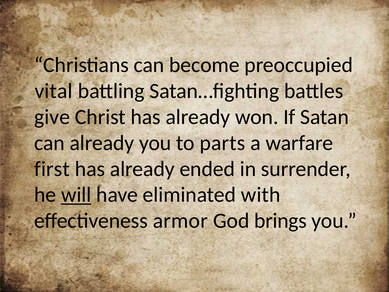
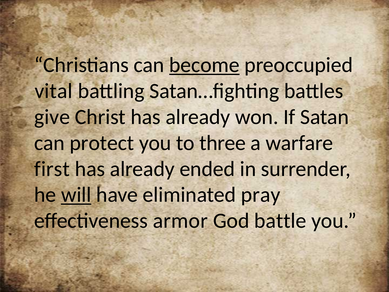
become underline: none -> present (204, 65)
can already: already -> protect (102, 143)
parts: parts -> three (223, 143)
with: with -> pray (261, 195)
brings: brings -> battle (280, 221)
